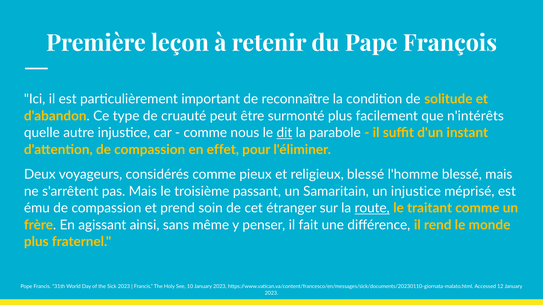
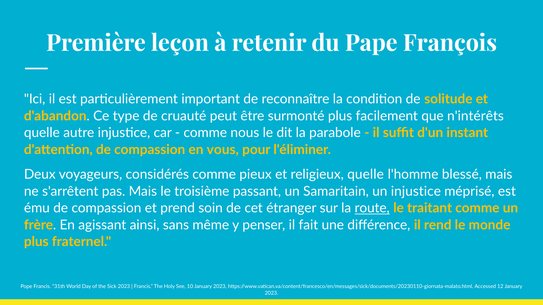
dit underline: present -> none (284, 133)
effet: effet -> vous (223, 150)
religieux blessé: blessé -> quelle (366, 175)
